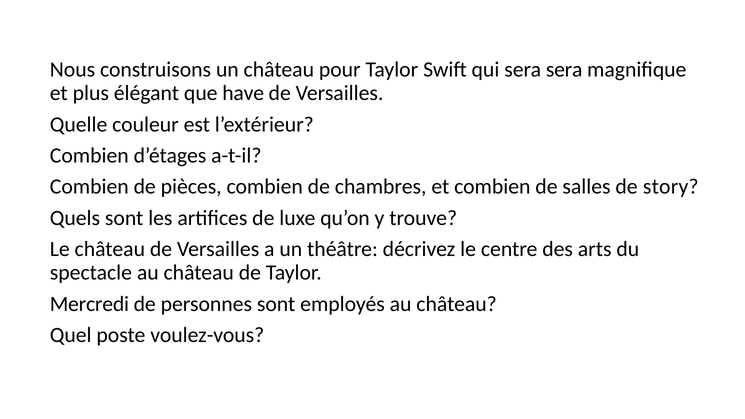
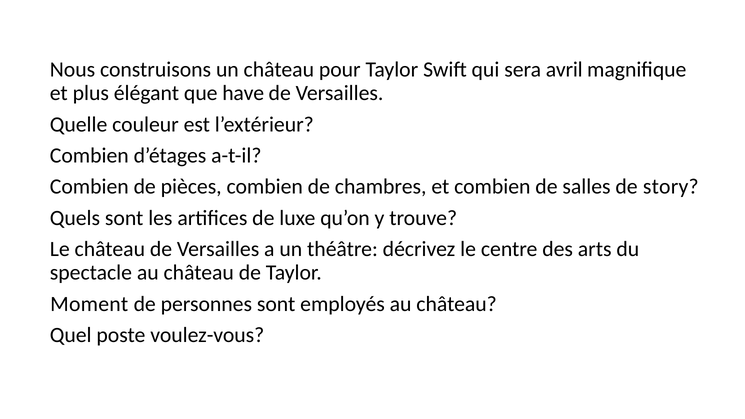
sera sera: sera -> avril (564, 70)
Mercredi: Mercredi -> Moment (89, 304)
